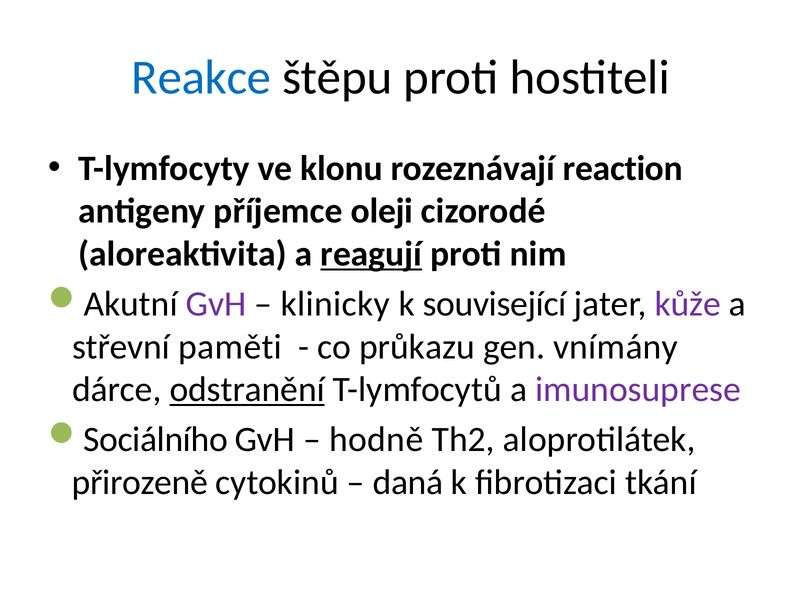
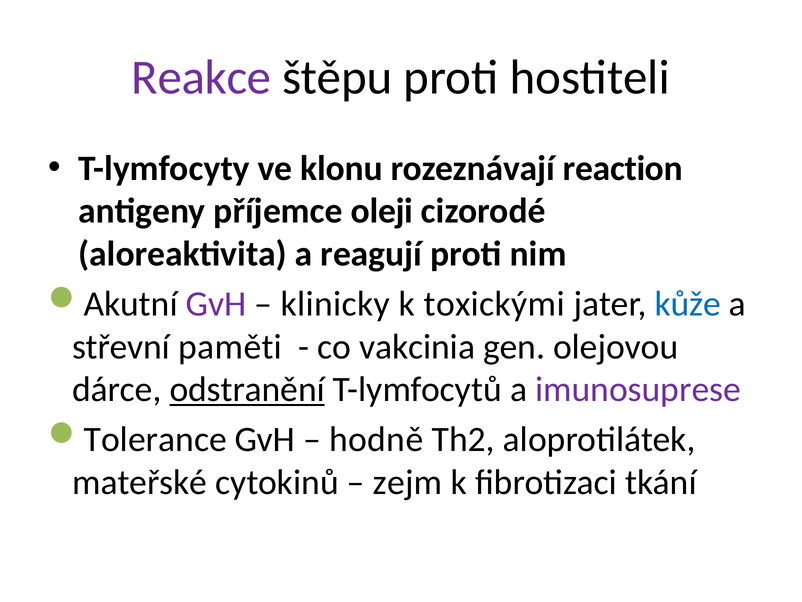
Reakce colour: blue -> purple (201, 78)
reagují underline: present -> none (371, 254)
související: související -> toxickými (494, 304)
kůže colour: purple -> blue (688, 304)
průkazu: průkazu -> vakcinia (417, 347)
vnímány: vnímány -> olejovou (616, 347)
Sociálního: Sociálního -> Tolerance (155, 439)
přirozeně: přirozeně -> mateřské (140, 482)
daná: daná -> zejm (408, 482)
